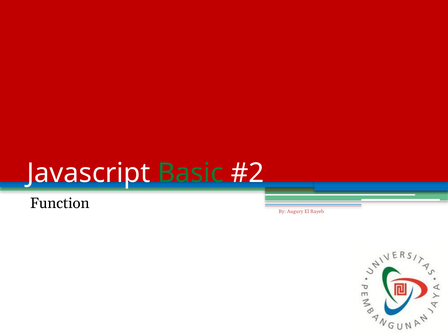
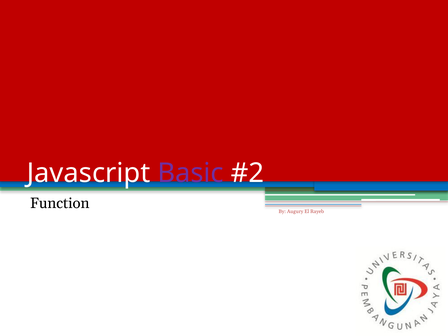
Basic colour: green -> purple (191, 173)
